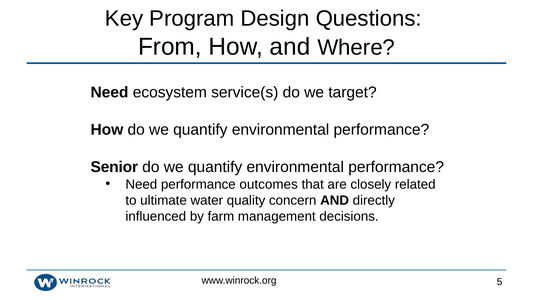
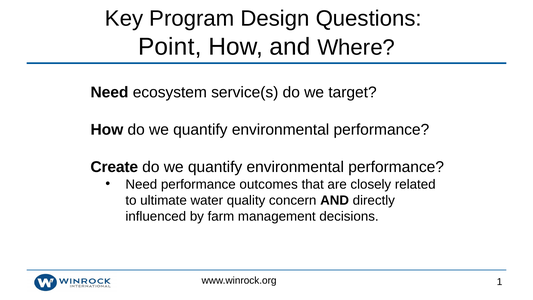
From: From -> Point (170, 47)
Senior: Senior -> Create (114, 167)
5: 5 -> 1 (500, 282)
